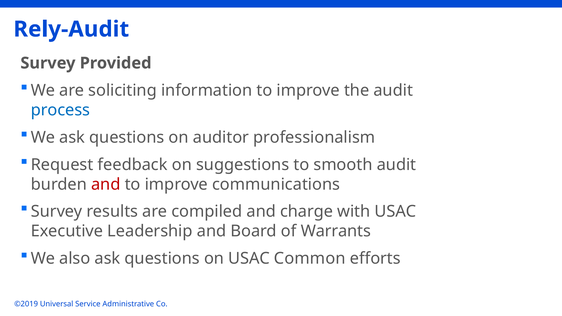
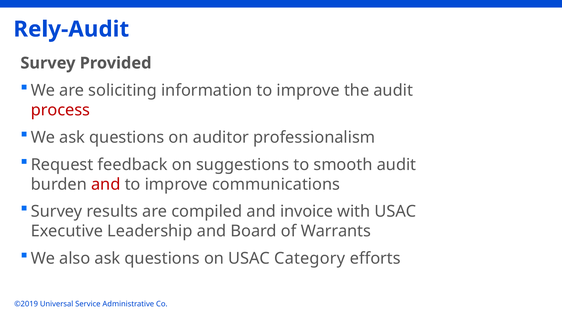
process colour: blue -> red (60, 110)
charge: charge -> invoice (307, 212)
Common: Common -> Category (310, 259)
